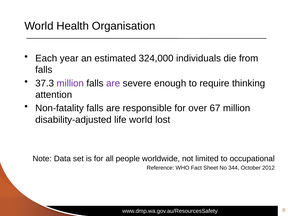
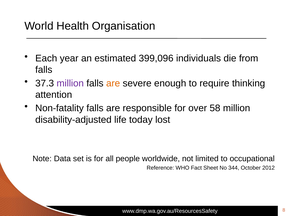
324,000: 324,000 -> 399,096 (156, 58)
are colour: purple -> orange (113, 83)
67: 67 -> 58 (215, 108)
life world: world -> today (141, 120)
